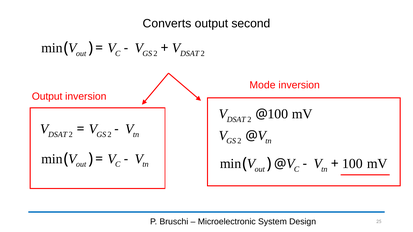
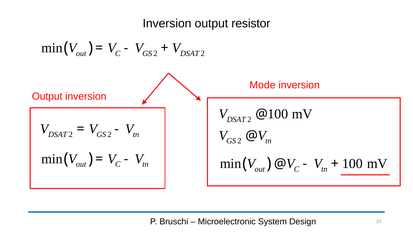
Converts: Converts -> Inversion (167, 24)
second: second -> resistor (251, 24)
